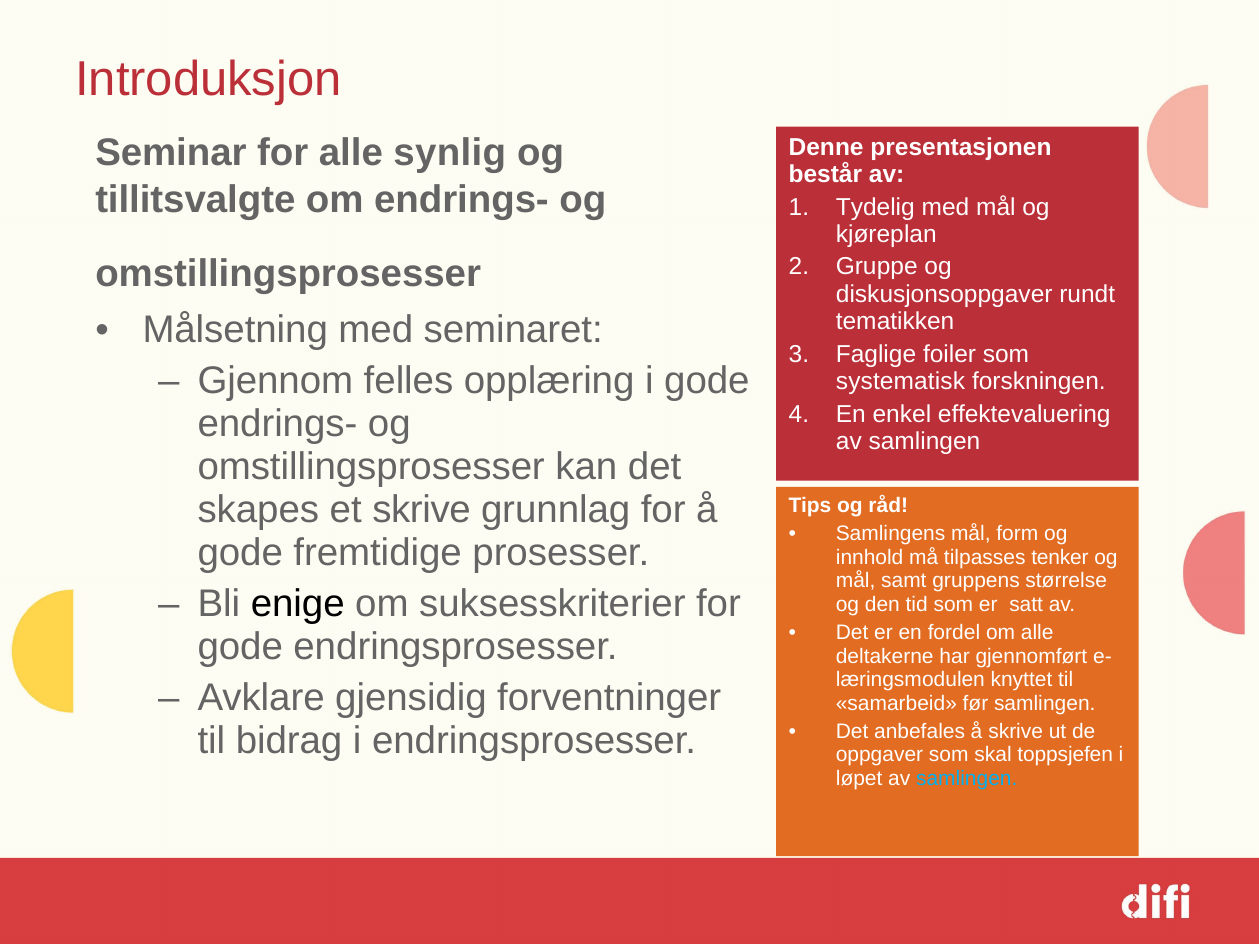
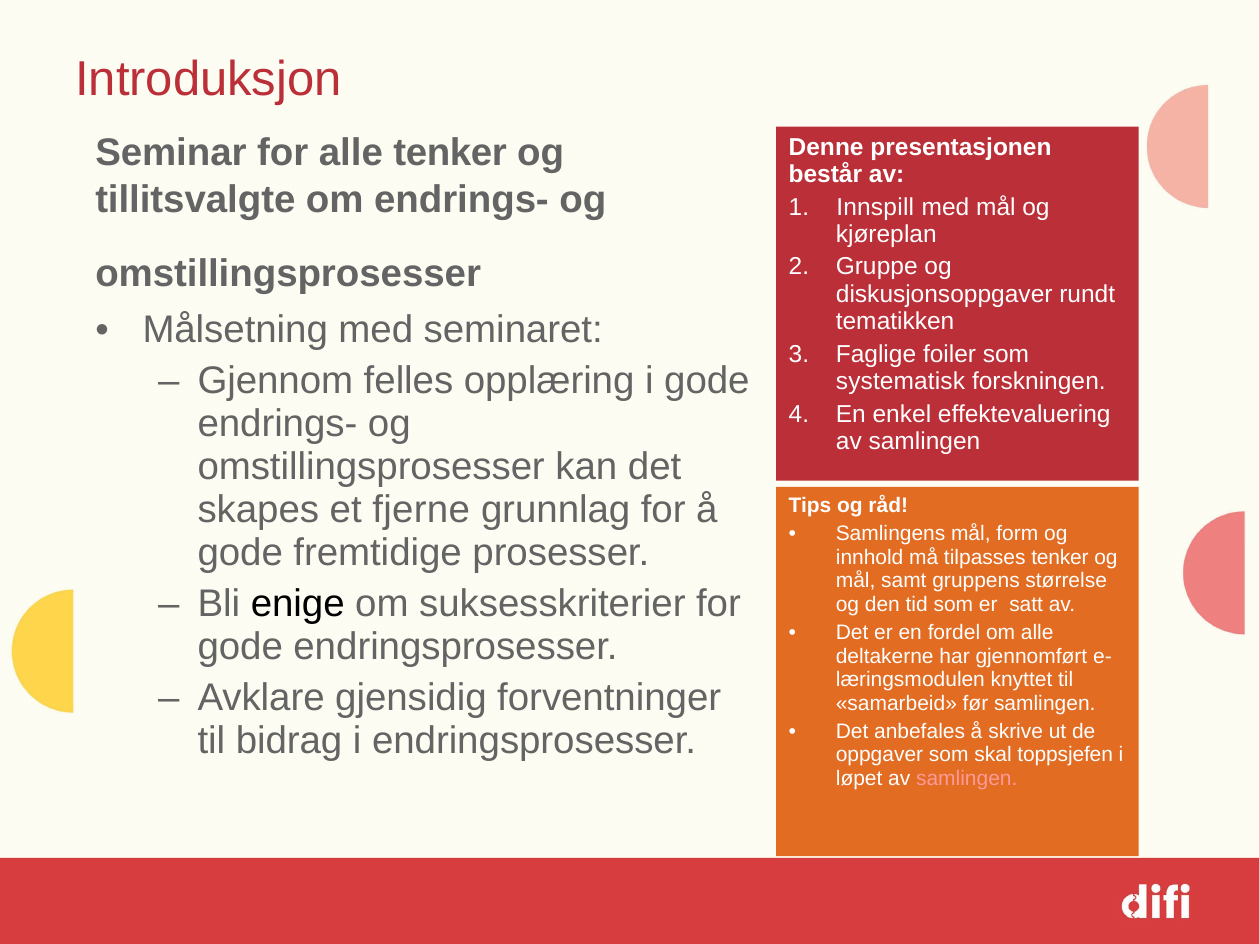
alle synlig: synlig -> tenker (450, 153)
Tydelig: Tydelig -> Innspill (875, 207)
et skrive: skrive -> fjerne (421, 510)
samlingen colour: light blue -> pink (967, 779)
